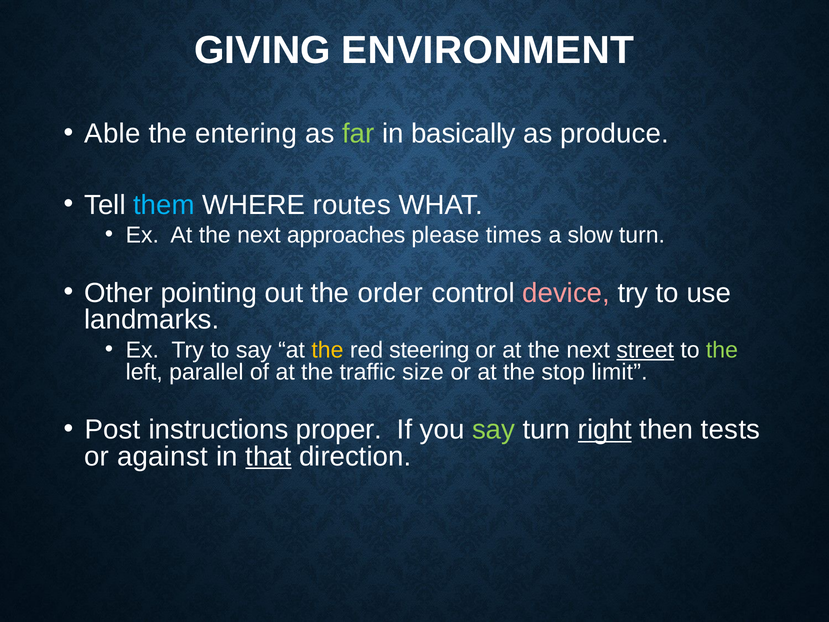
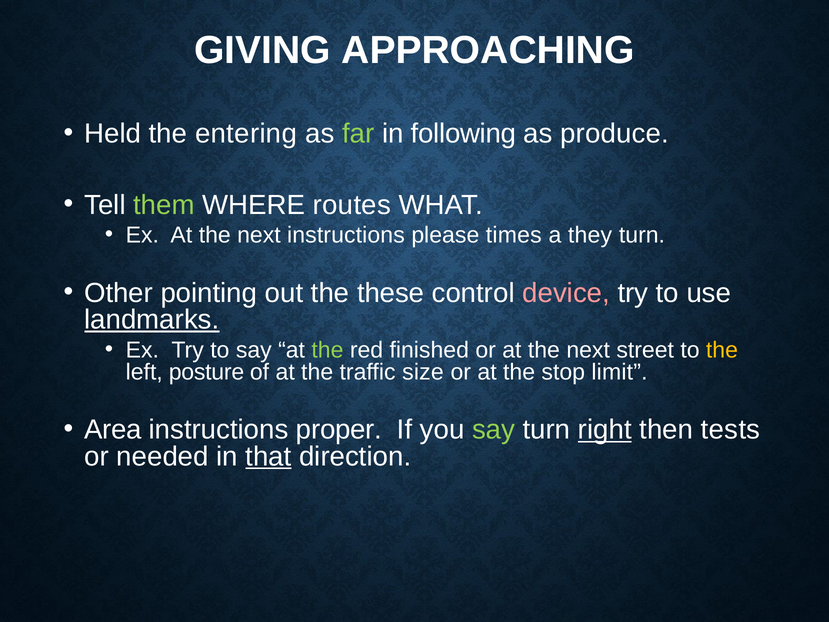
ENVIRONMENT: ENVIRONMENT -> APPROACHING (488, 50)
Able: Able -> Held (113, 134)
basically: basically -> following (464, 134)
them colour: light blue -> light green (164, 205)
next approaches: approaches -> instructions (346, 235)
slow: slow -> they (590, 235)
order: order -> these (391, 293)
landmarks underline: none -> present (152, 319)
the colour: yellow -> light green (327, 350)
steering: steering -> finished (429, 350)
street underline: present -> none (645, 350)
the colour: light green -> yellow (722, 350)
parallel: parallel -> posture (206, 372)
Post: Post -> Area (113, 430)
against: against -> needed (163, 456)
